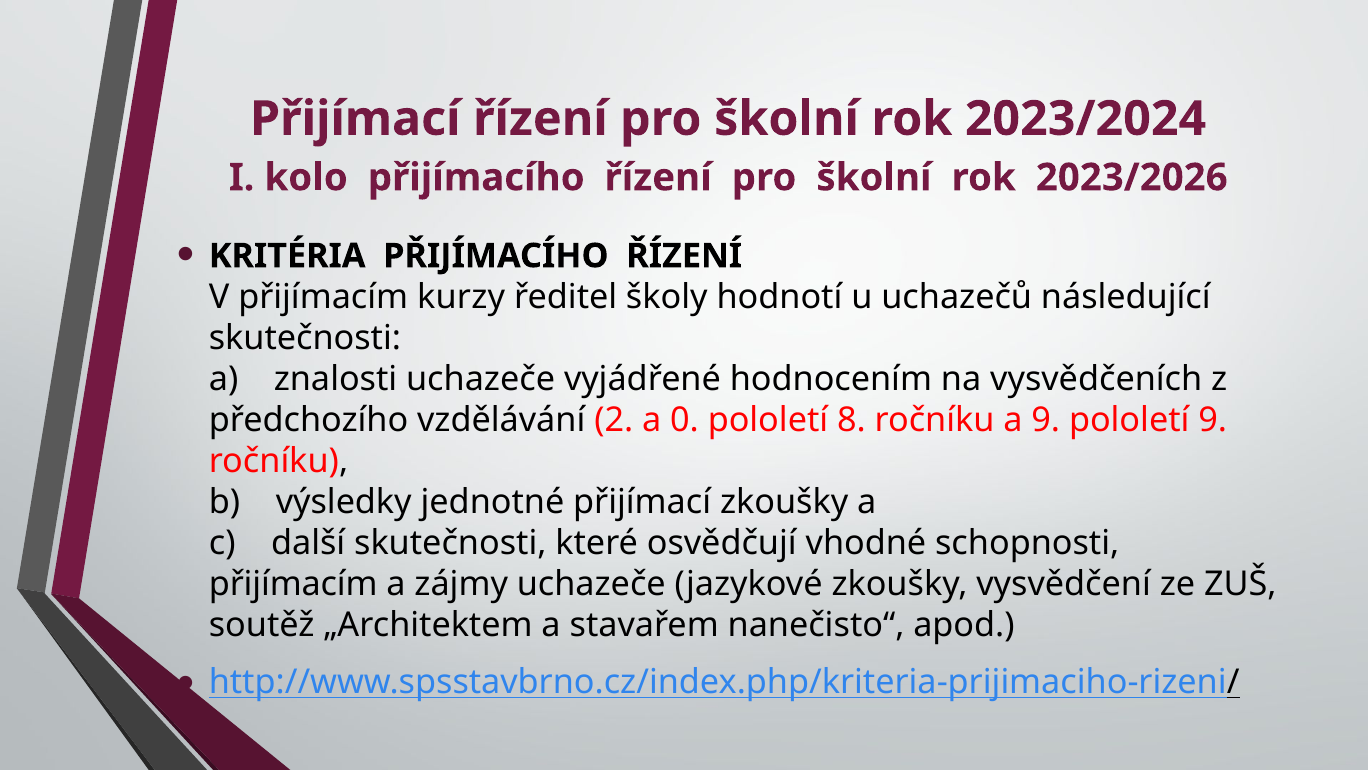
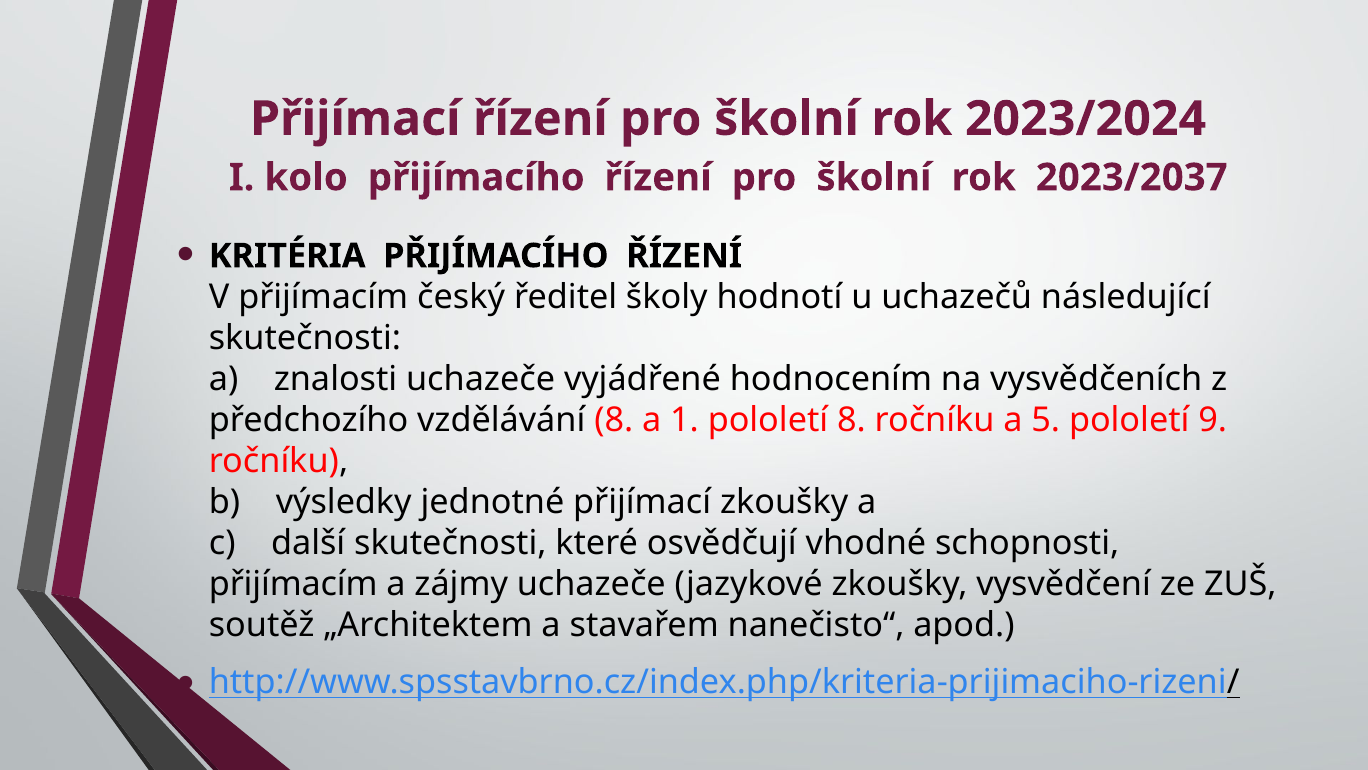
2023/2026: 2023/2026 -> 2023/2037 (1132, 177)
kurzy: kurzy -> český (461, 297)
vzdělávání 2: 2 -> 8 (614, 420)
0: 0 -> 1 (685, 420)
a 9: 9 -> 5 (1046, 420)
